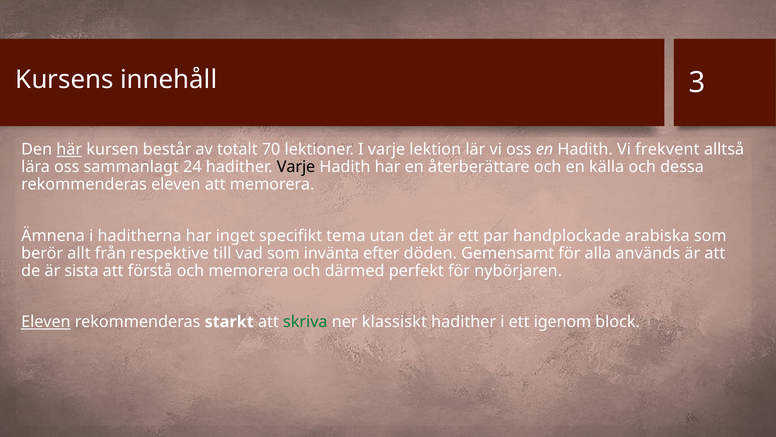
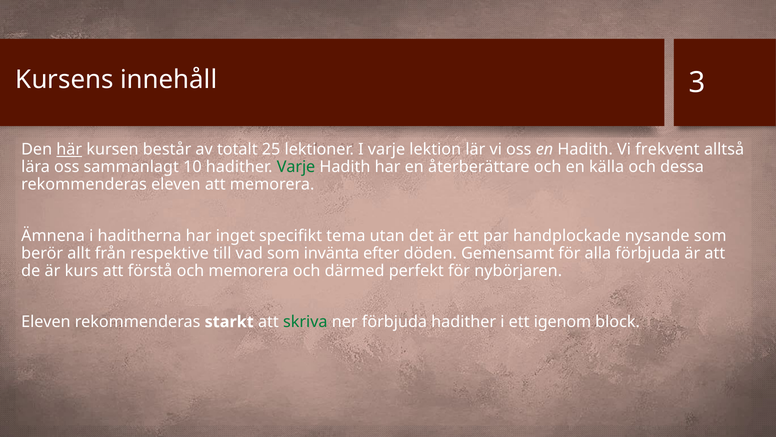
70: 70 -> 25 (271, 149)
24: 24 -> 10 (192, 167)
Varje colour: black -> green (296, 167)
arabiska: arabiska -> nysande (657, 235)
alla används: används -> förbjuda (648, 253)
sista: sista -> kurs (81, 270)
Eleven underline: present -> none (46, 321)
ner klassiskt: klassiskt -> förbjuda (394, 321)
